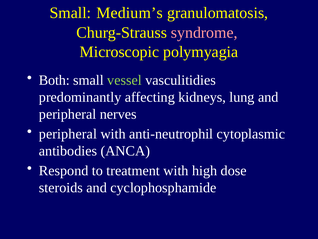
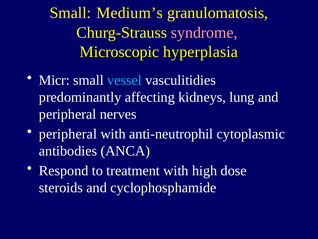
polymyagia: polymyagia -> hyperplasia (201, 52)
Both: Both -> Micr (54, 80)
vessel colour: light green -> light blue (124, 80)
